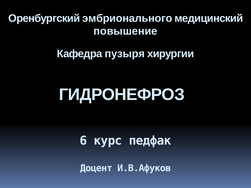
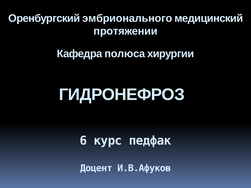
повышение: повышение -> протяжении (126, 31)
пузыря: пузыря -> полюса (125, 54)
